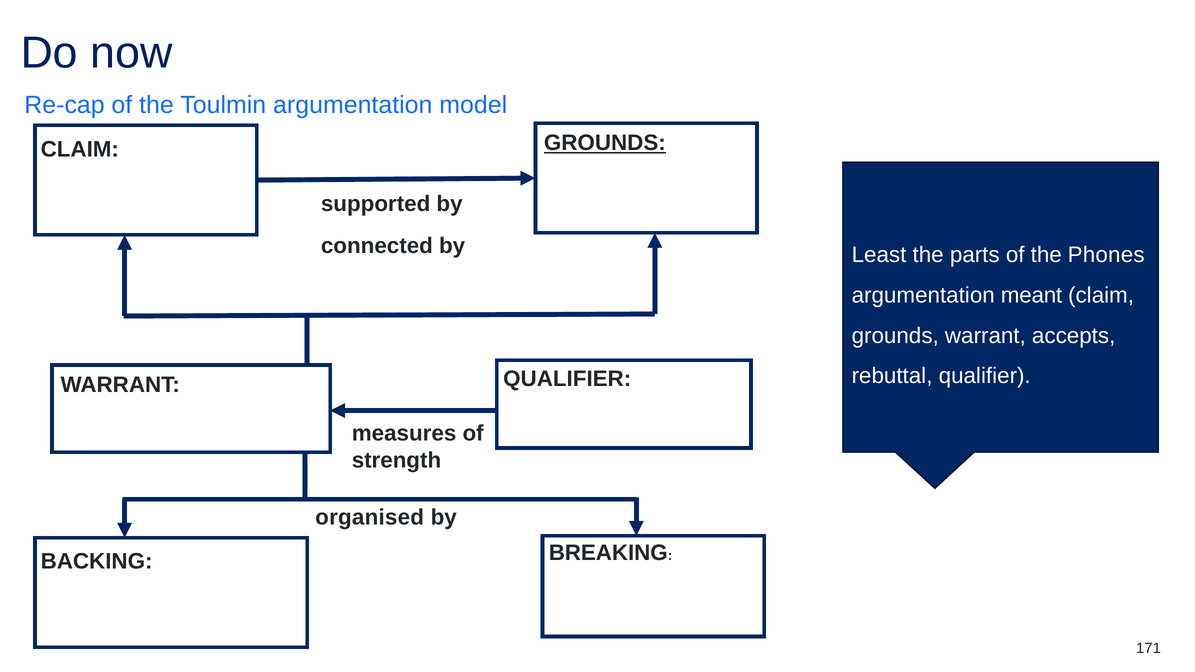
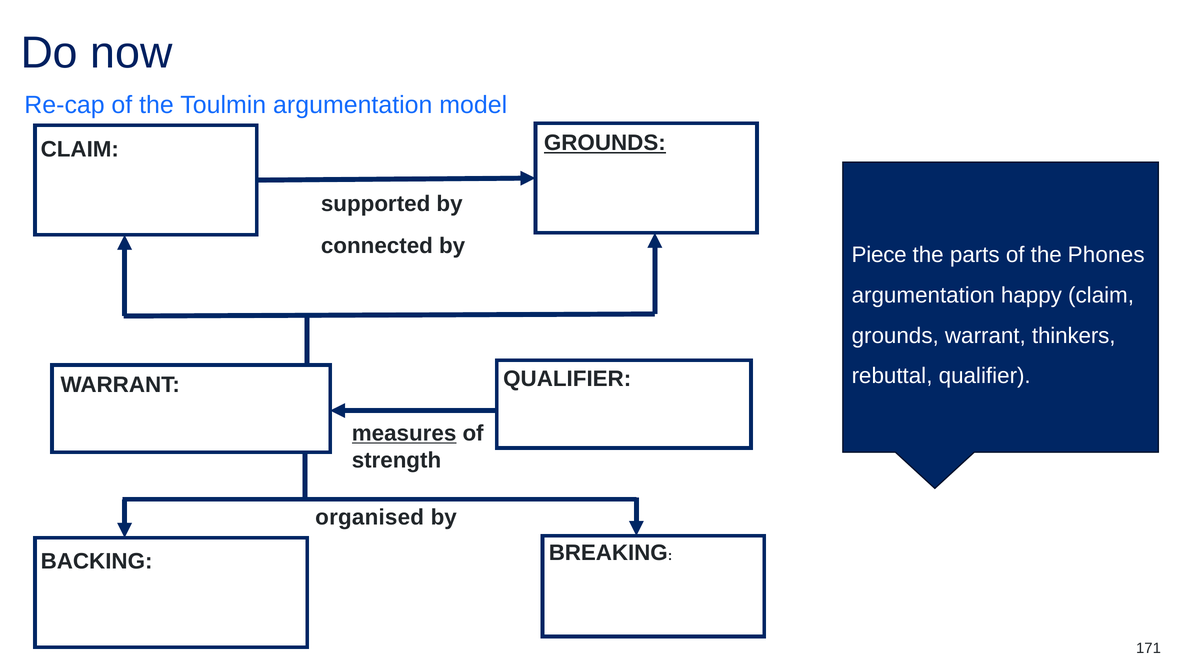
Least: Least -> Piece (879, 255)
meant: meant -> happy (1031, 295)
accepts: accepts -> thinkers (1074, 336)
measures underline: none -> present (404, 433)
